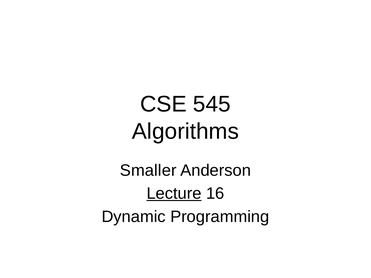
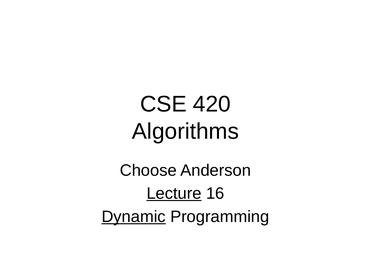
545: 545 -> 420 (212, 104)
Smaller: Smaller -> Choose (148, 171)
Dynamic underline: none -> present (134, 217)
